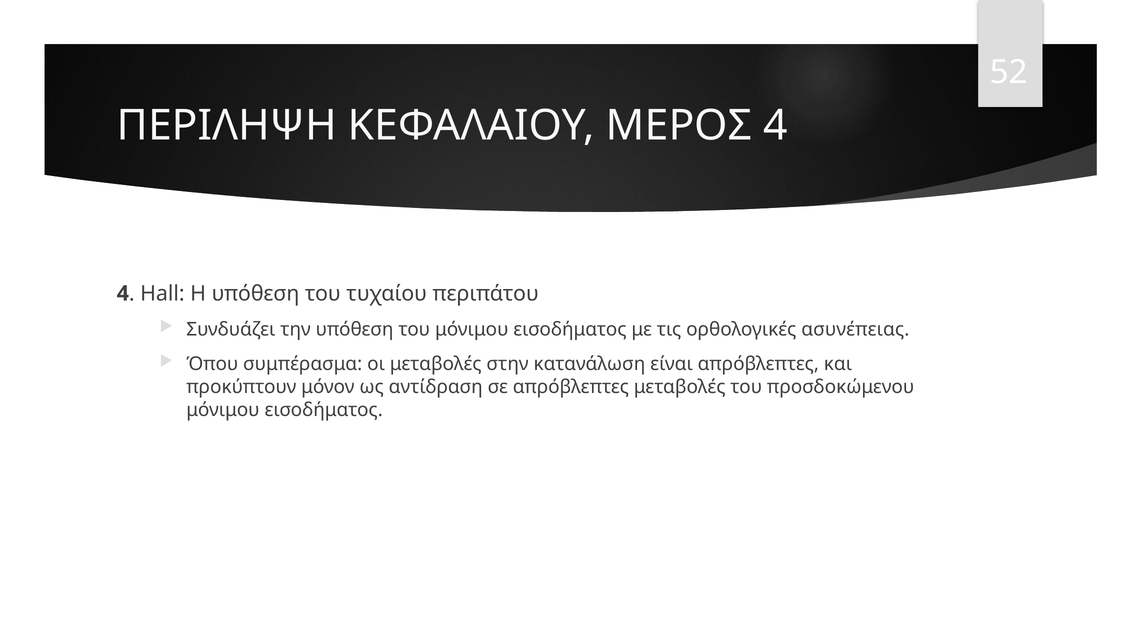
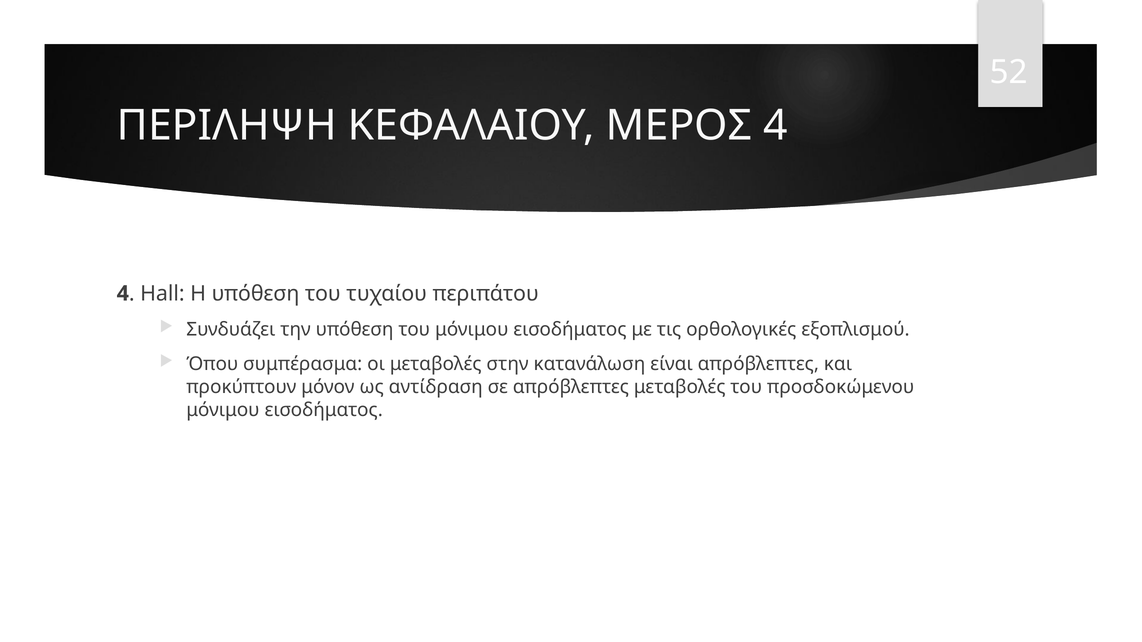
ασυνέπειας: ασυνέπειας -> εξοπλισμού (855, 330)
